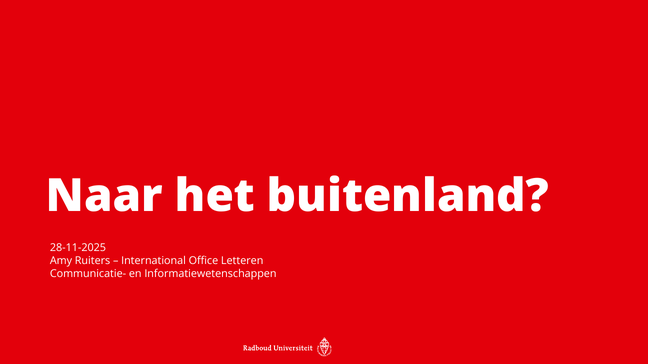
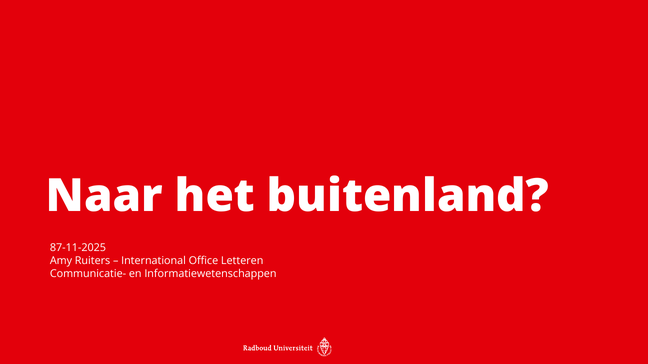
28-11-2025: 28-11-2025 -> 87-11-2025 (78, 248)
